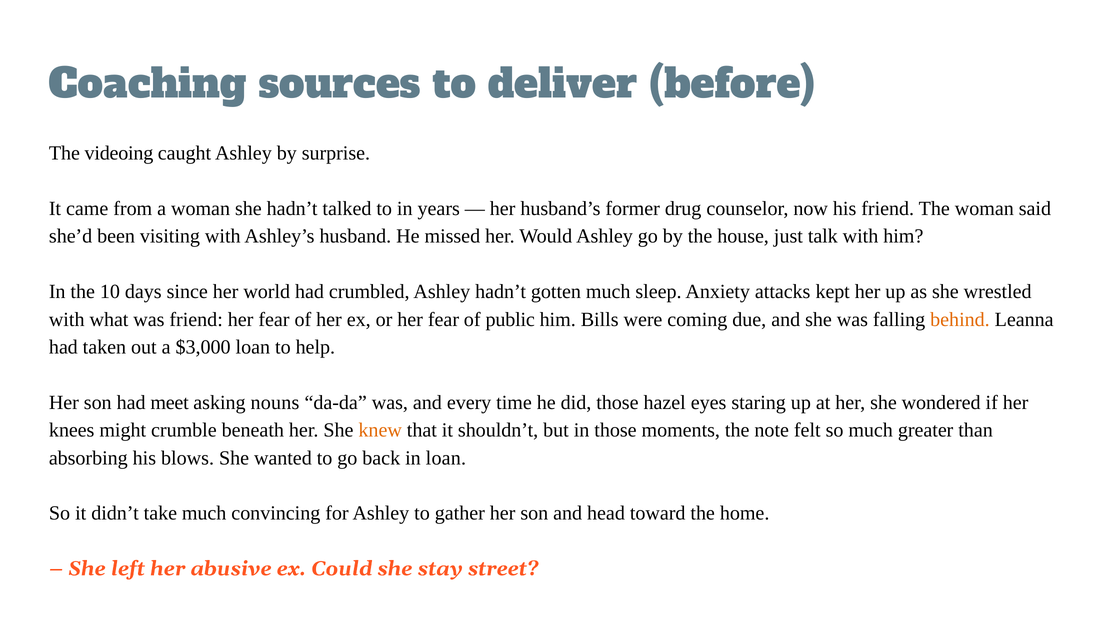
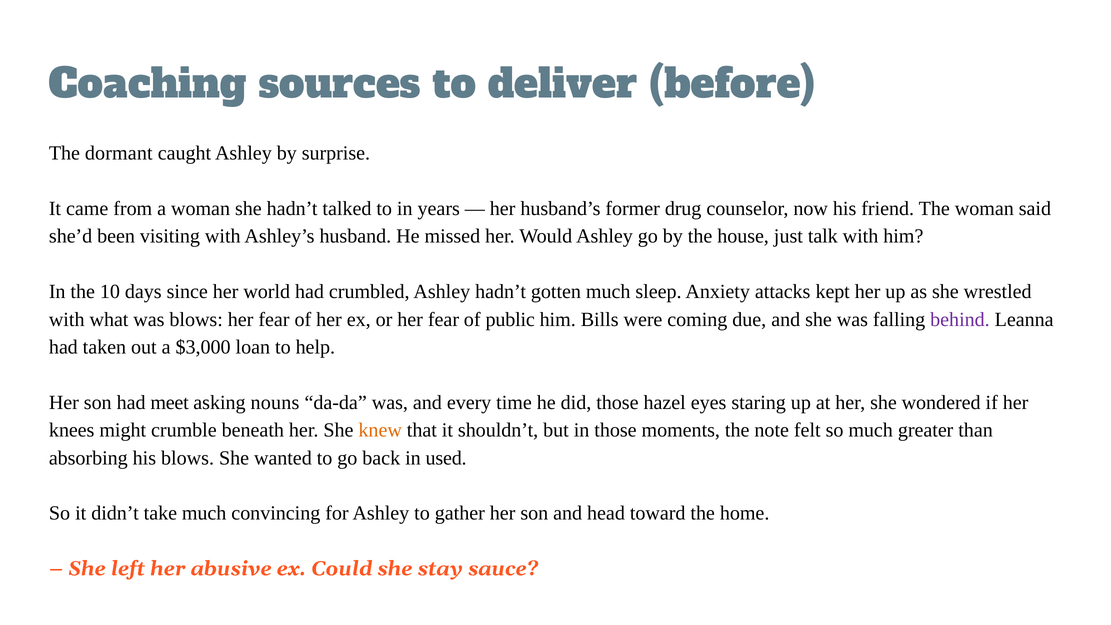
videoing: videoing -> dormant (119, 153)
was friend: friend -> blows (196, 319)
behind colour: orange -> purple (960, 319)
in loan: loan -> used (446, 458)
street: street -> sauce (503, 569)
